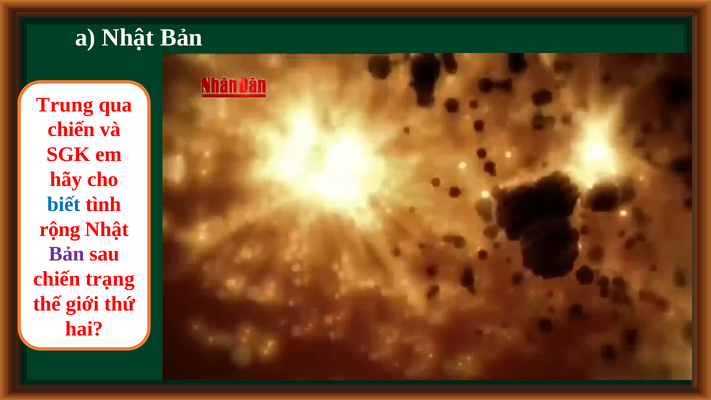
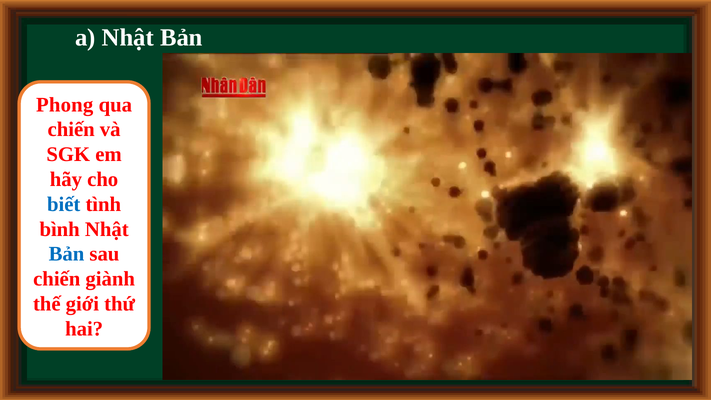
Trung: Trung -> Phong (65, 105)
rộng: rộng -> bình (60, 229)
Bản colour: purple -> blue (67, 254)
trạng: trạng -> giành (110, 279)
